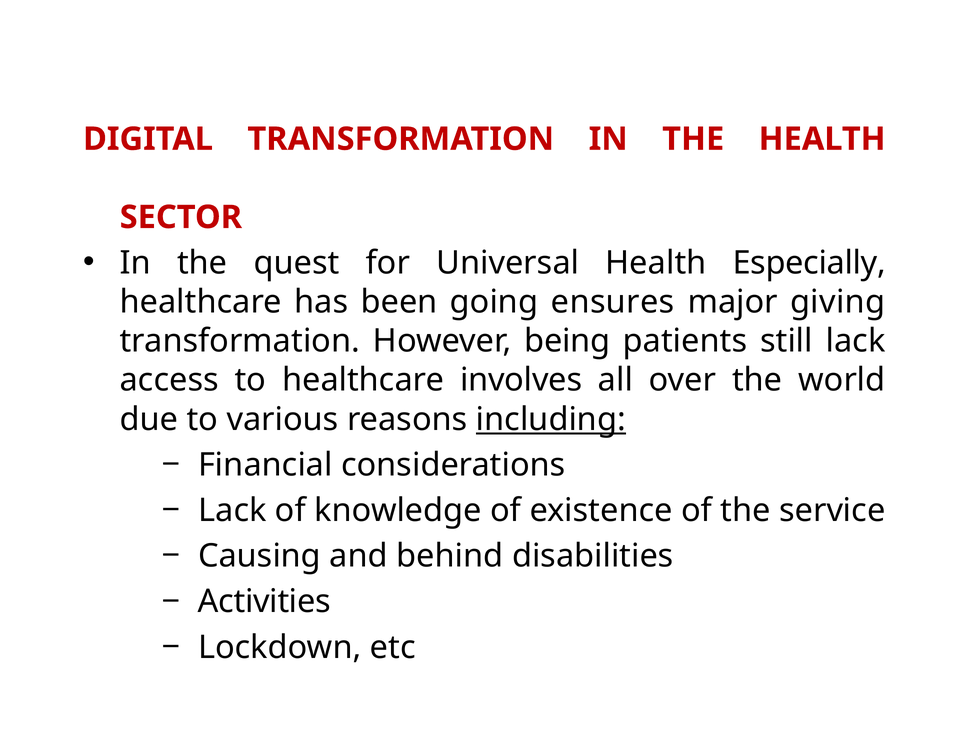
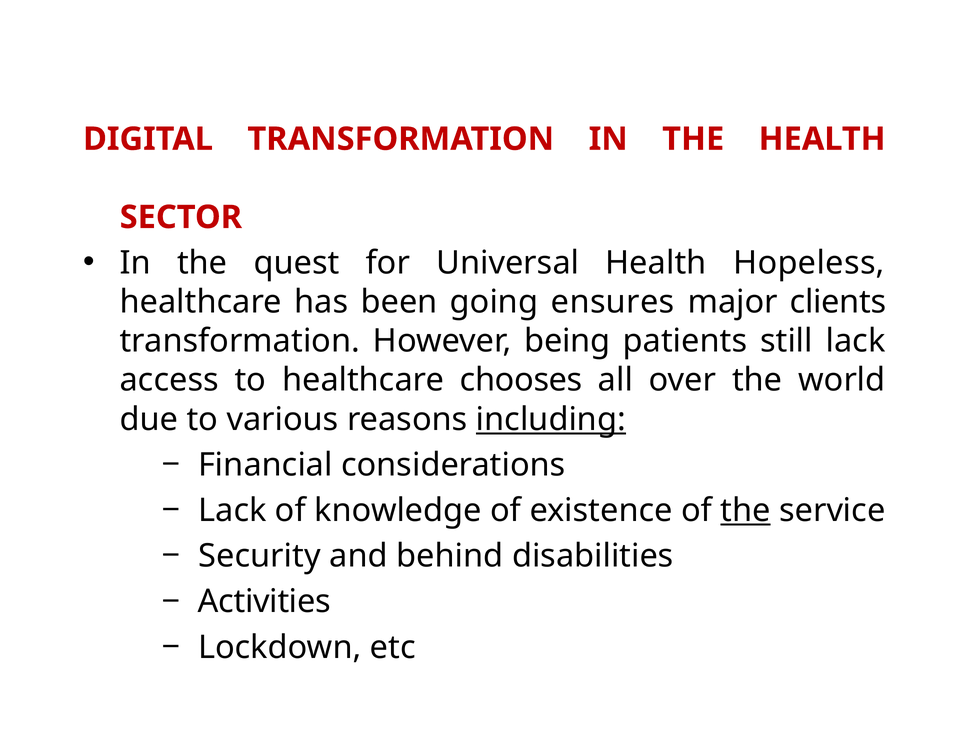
Especially: Especially -> Hopeless (809, 263)
giving: giving -> clients (838, 302)
involves: involves -> chooses (521, 380)
the underline: none -> present (746, 510)
Causing: Causing -> Security (260, 556)
